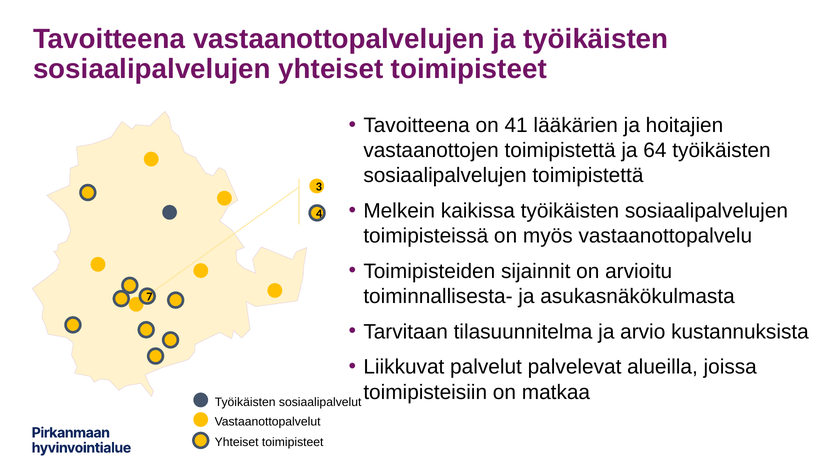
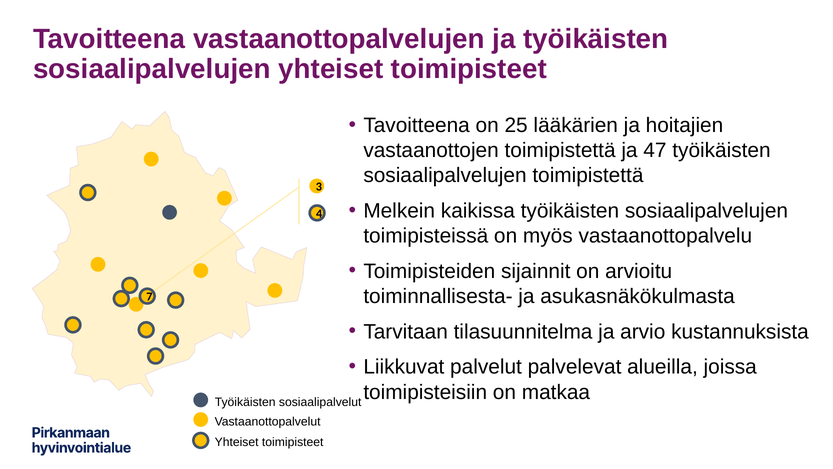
41: 41 -> 25 (516, 125)
64: 64 -> 47 (655, 150)
